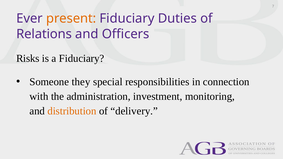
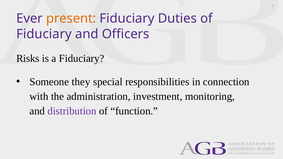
Relations: Relations -> Fiduciary (44, 34)
distribution colour: orange -> purple (72, 111)
delivery: delivery -> function (134, 111)
